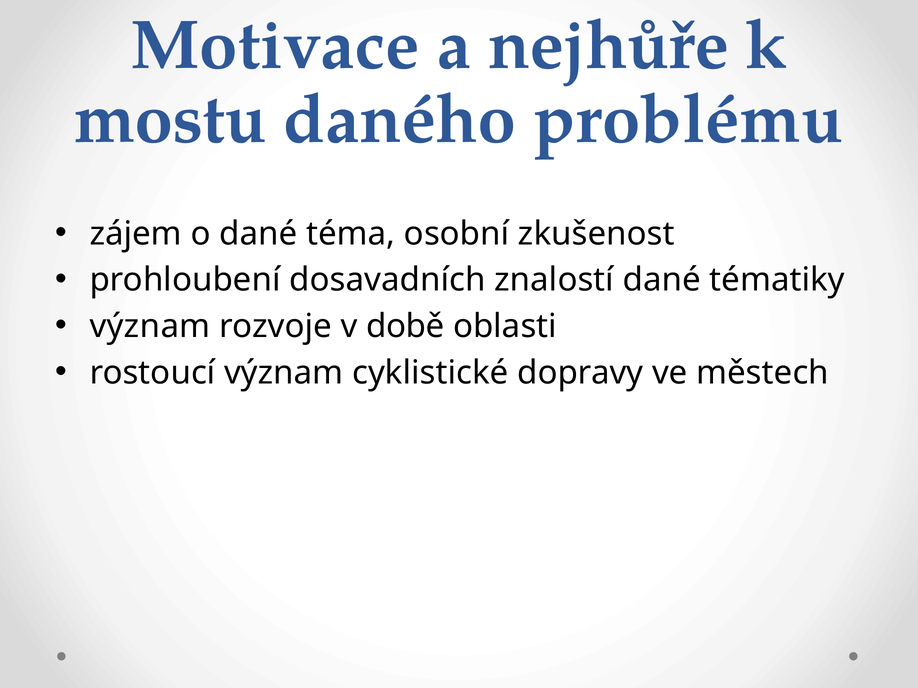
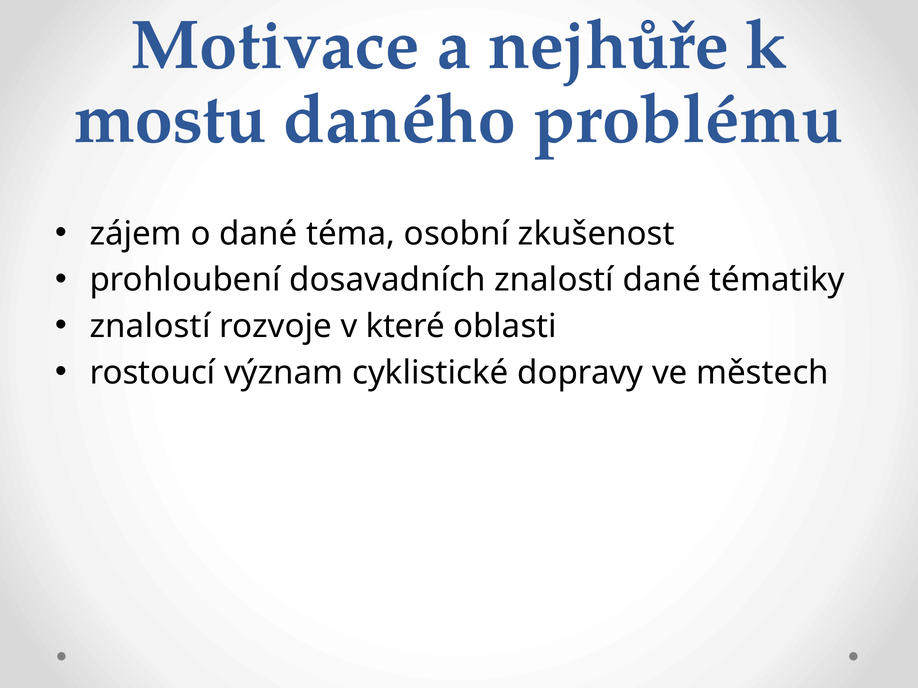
význam: význam -> znalostí (150, 327)
době: době -> které (405, 327)
